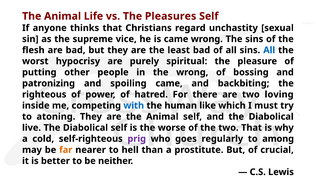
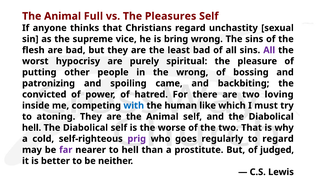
Life: Life -> Full (93, 16)
is came: came -> bring (176, 39)
All colour: blue -> purple (269, 50)
righteous: righteous -> convicted (44, 94)
live: live -> hell (32, 128)
to among: among -> regard (278, 139)
far colour: orange -> purple (66, 150)
crucial: crucial -> judged (277, 150)
